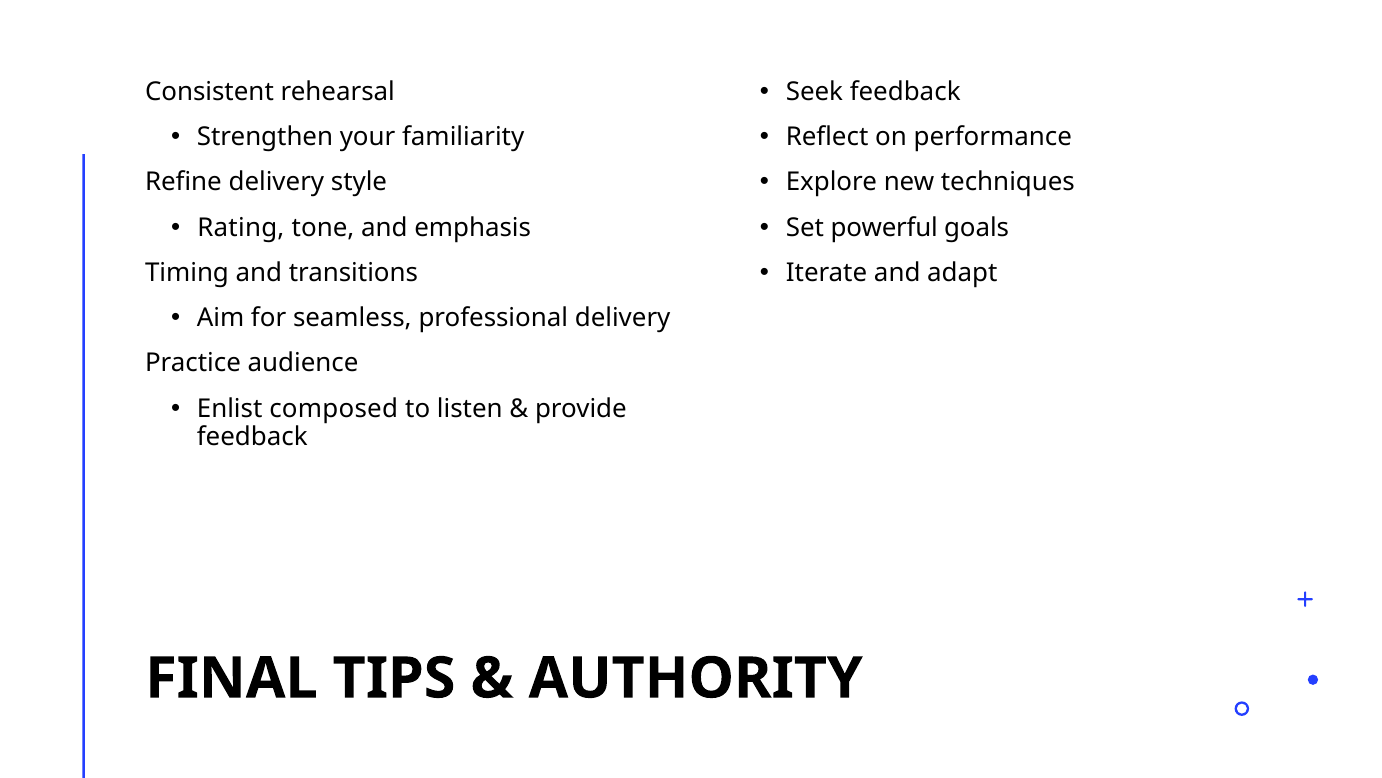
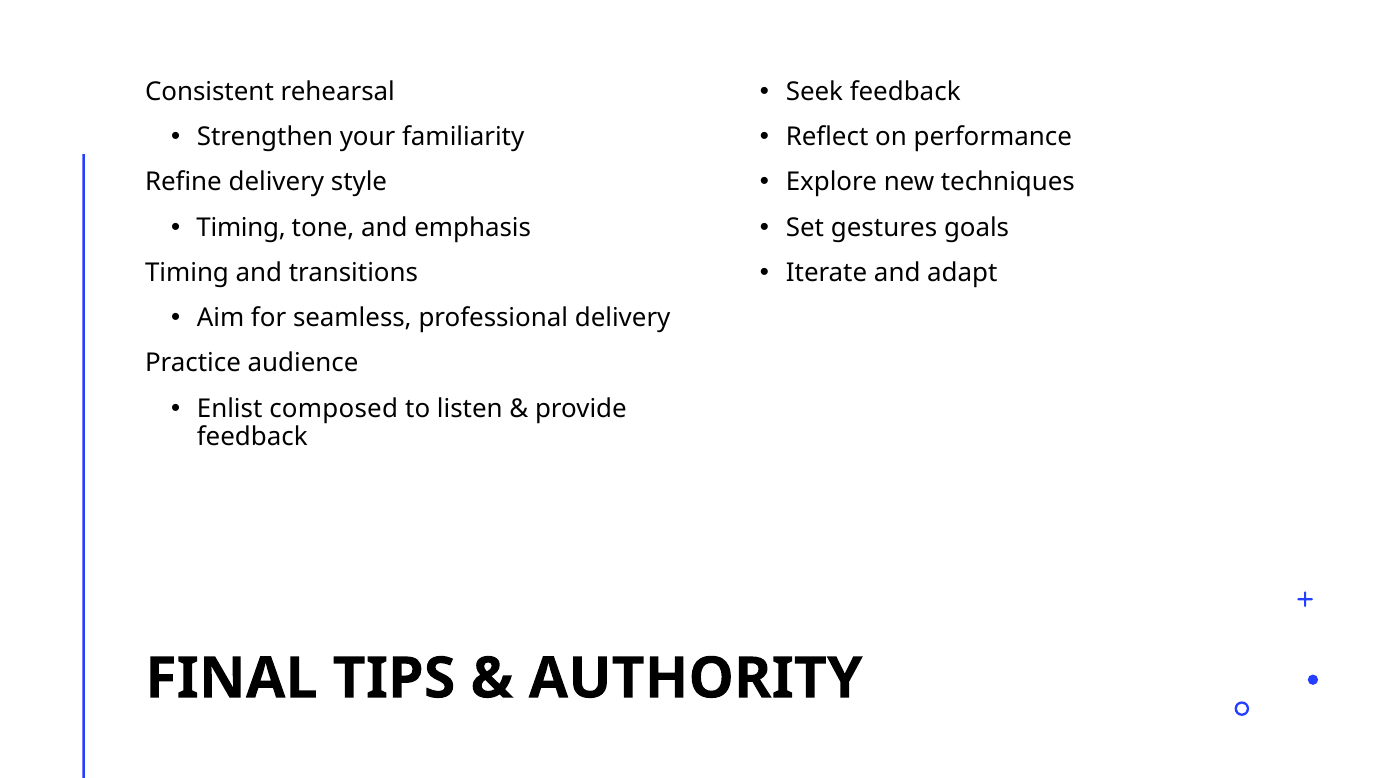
Rating: Rating -> Timing (241, 227)
powerful: powerful -> gestures (884, 227)
